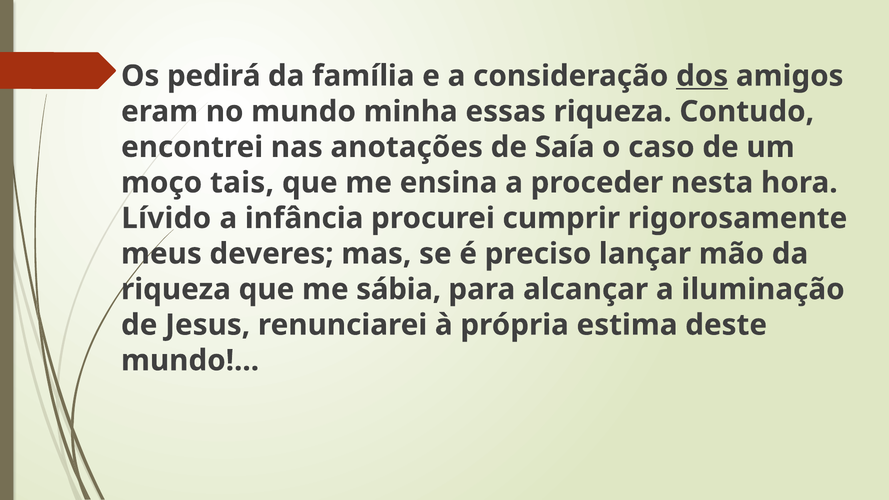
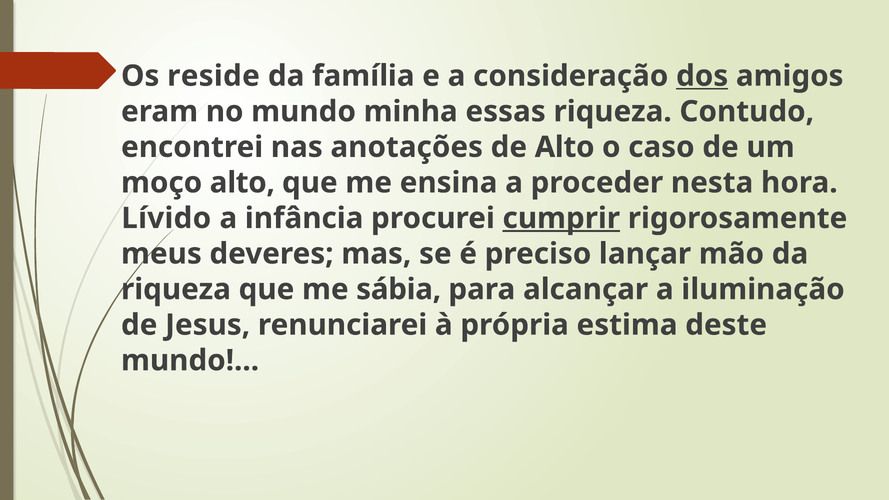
pedirá: pedirá -> reside (213, 76)
de Saía: Saía -> Alto (565, 147)
moço tais: tais -> alto (242, 183)
cumprir underline: none -> present (561, 218)
